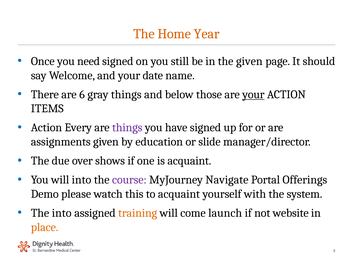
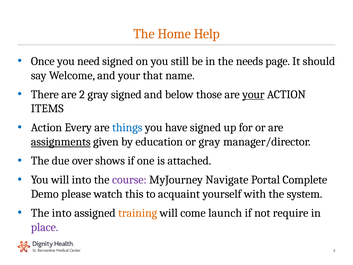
Year: Year -> Help (207, 34)
the given: given -> needs (249, 61)
date: date -> that (153, 75)
6: 6 -> 2 (82, 94)
gray things: things -> signed (126, 94)
things colour: purple -> blue (127, 127)
assignments underline: none -> present (61, 142)
or slide: slide -> gray (209, 142)
is acquaint: acquaint -> attached (189, 161)
Offerings: Offerings -> Complete (305, 180)
website: website -> require (291, 213)
place colour: orange -> purple (45, 227)
